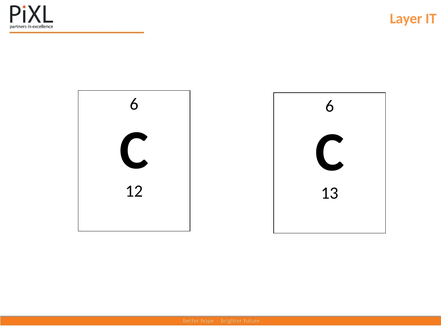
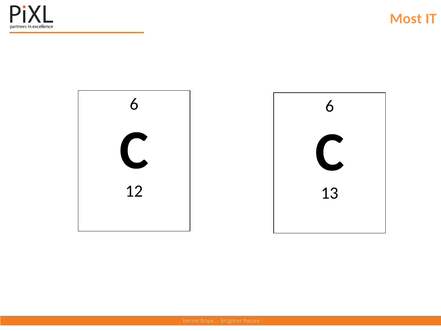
Layer: Layer -> Most (406, 19)
